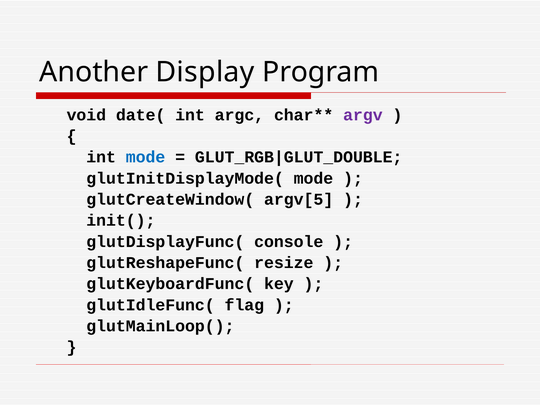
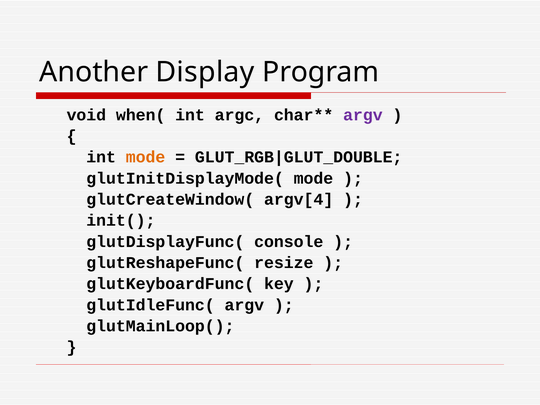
date(: date( -> when( (141, 115)
mode colour: blue -> orange (146, 157)
argv[5: argv[5 -> argv[4 (299, 199)
glutIdleFunc( flag: flag -> argv (244, 305)
